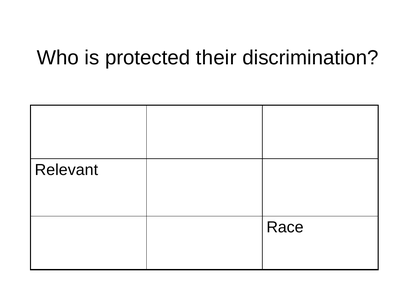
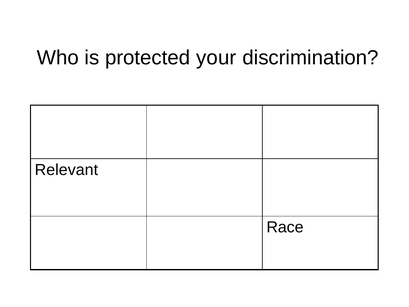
their: their -> your (216, 58)
